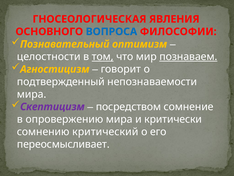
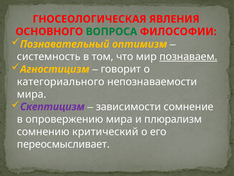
ВОПРОСА colour: blue -> green (111, 32)
целостности: целостности -> системность (49, 57)
том underline: present -> none (103, 57)
подтвержденный: подтвержденный -> категориального (61, 82)
посредством: посредством -> зависимости (128, 106)
критически: критически -> плюрализм (173, 119)
